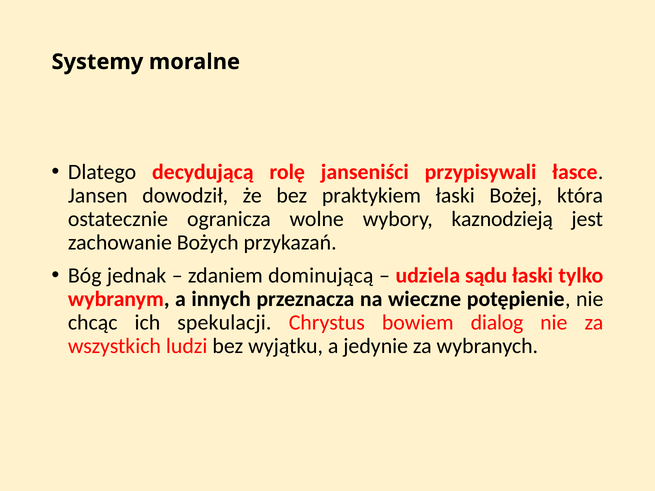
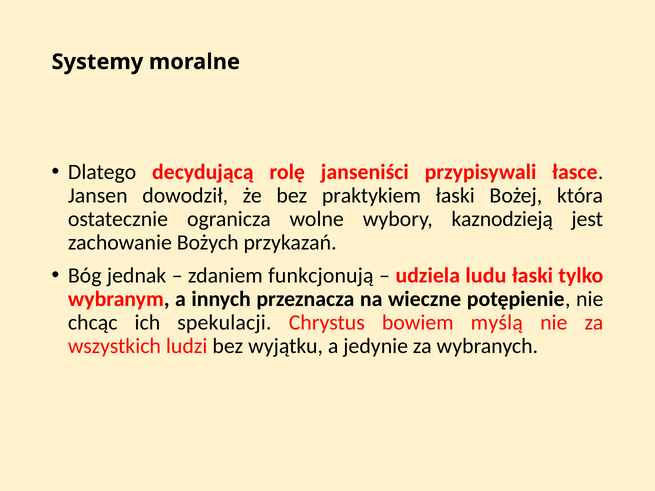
dominującą: dominującą -> funkcjonują (321, 276)
sądu: sądu -> ludu (486, 276)
dialog: dialog -> myślą (497, 323)
